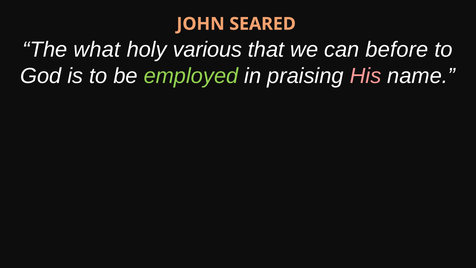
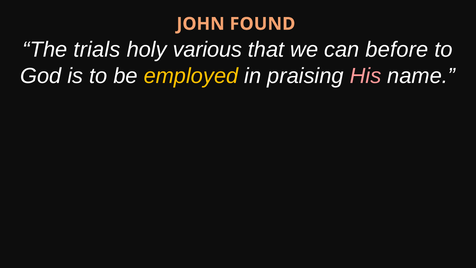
SEARED: SEARED -> FOUND (262, 24)
what: what -> trials (97, 50)
employed colour: light green -> yellow (191, 76)
